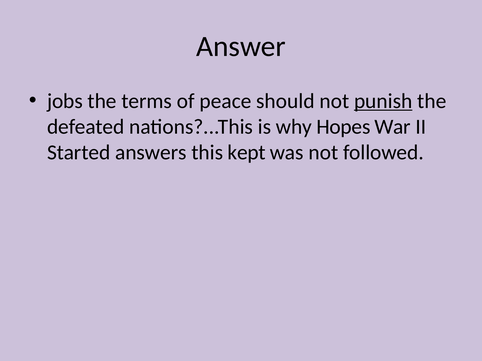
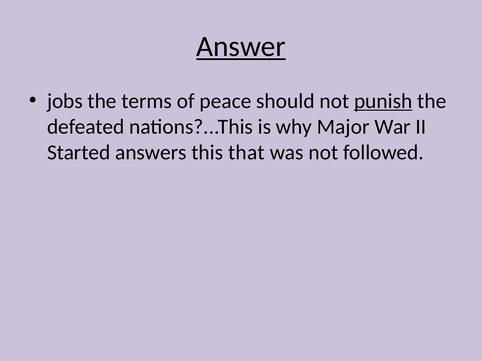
Answer underline: none -> present (241, 47)
Hopes: Hopes -> Major (343, 127)
kept: kept -> that (246, 153)
